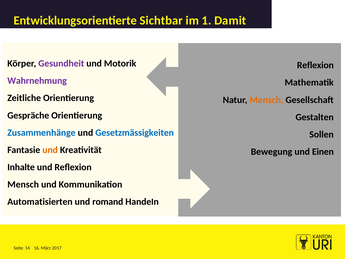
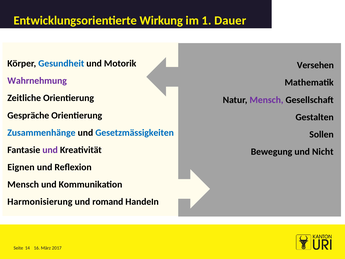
Sichtbar: Sichtbar -> Wirkung (161, 20)
Damit: Damit -> Dauer (230, 20)
Gesundheit colour: purple -> blue (61, 63)
Reflexion: Reflexion -> Versehen (315, 65)
Mensch colour: orange -> purple (266, 100)
und colour: orange -> purple (50, 150)
Einen: Einen -> Nicht (323, 152)
Inhalte: Inhalte -> Eignen (21, 167)
Automatisierten: Automatisierten -> Harmonisierung (40, 202)
